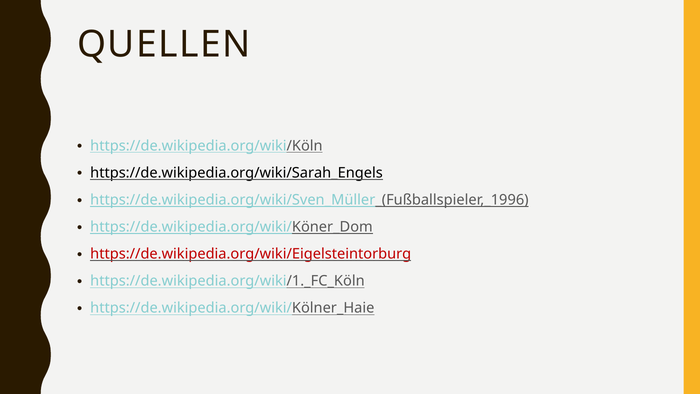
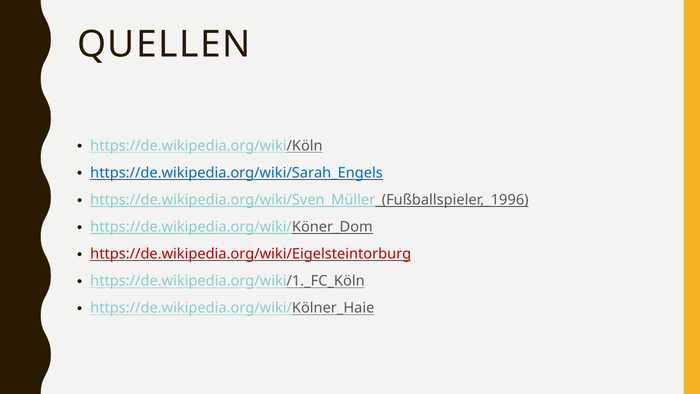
https://de.wikipedia.org/wiki/Sarah_Engels colour: black -> blue (237, 173)
